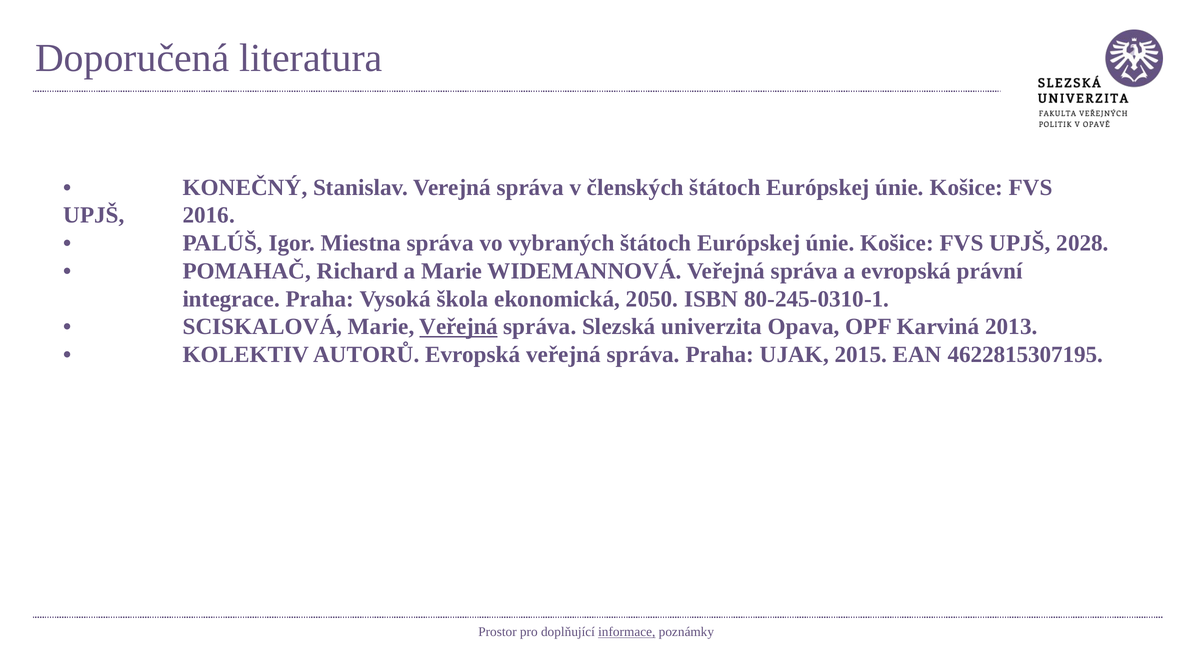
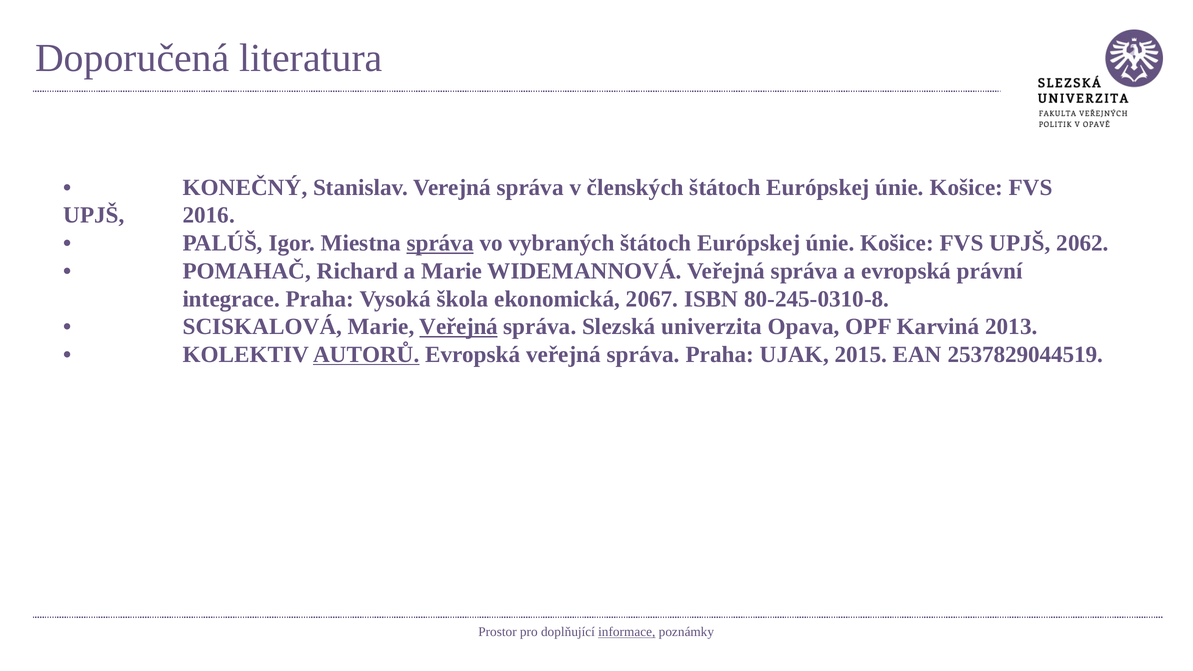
správa underline: none -> present (440, 243)
2028: 2028 -> 2062 (1083, 243)
2050: 2050 -> 2067 (652, 299)
80-245-0310-1: 80-245-0310-1 -> 80-245-0310-8 (817, 299)
AUTORŮ underline: none -> present (366, 355)
4622815307195: 4622815307195 -> 2537829044519 (1025, 355)
